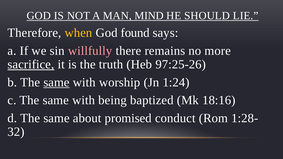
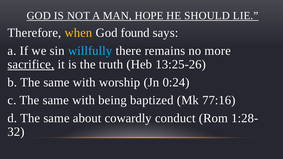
MIND: MIND -> HOPE (149, 16)
willfully colour: pink -> light blue (90, 51)
97:25-26: 97:25-26 -> 13:25-26 (181, 64)
same underline: present -> none (56, 82)
1:24: 1:24 -> 0:24 (176, 82)
18:16: 18:16 -> 77:16 (219, 100)
promised: promised -> cowardly (128, 118)
